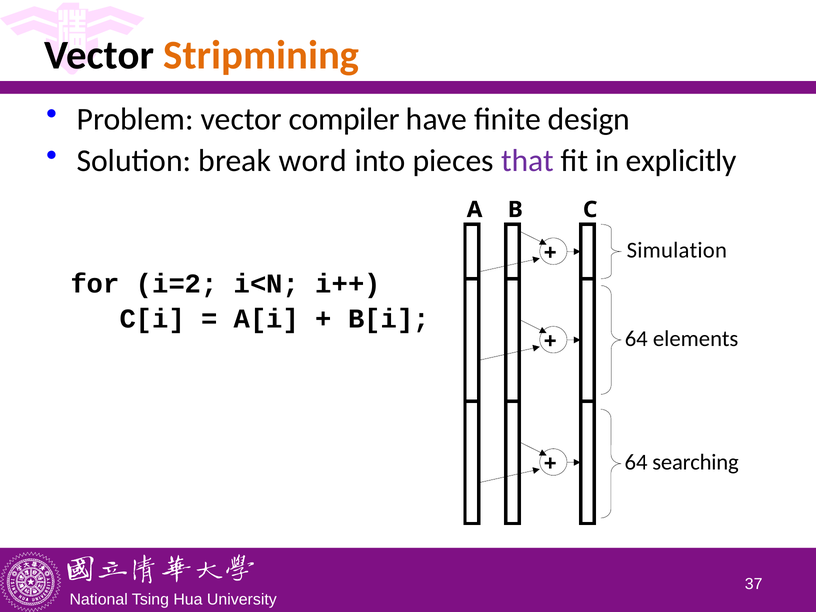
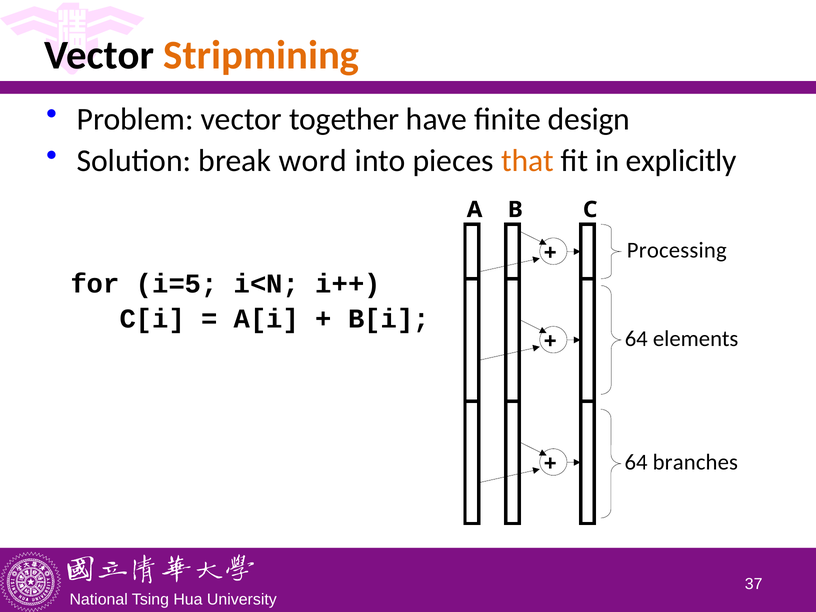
compiler: compiler -> together (344, 119)
that colour: purple -> orange (527, 161)
Simulation: Simulation -> Processing (677, 250)
i=2: i=2 -> i=5 (177, 284)
searching: searching -> branches (695, 462)
